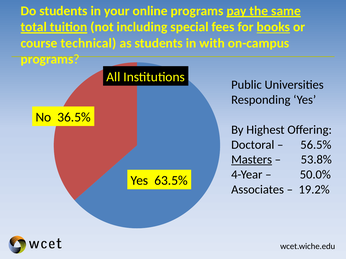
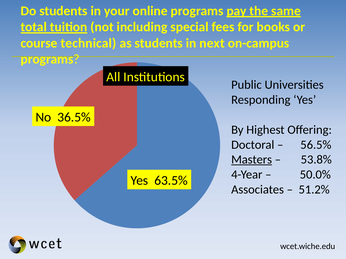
books underline: present -> none (273, 27)
with: with -> next (212, 43)
19.2%: 19.2% -> 51.2% (314, 190)
